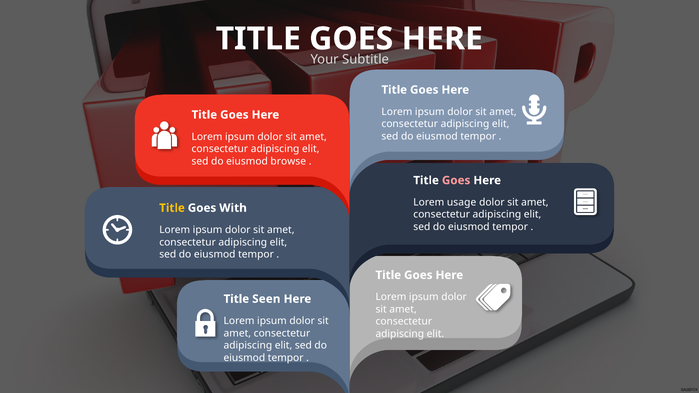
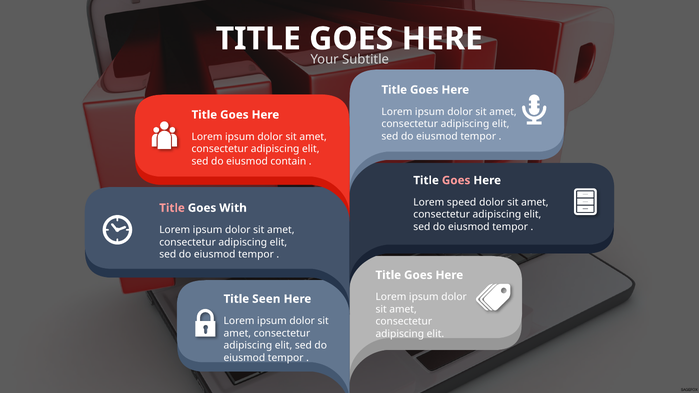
browse: browse -> contain (288, 161)
usage: usage -> speed (462, 202)
Title colour: yellow -> pink (172, 208)
